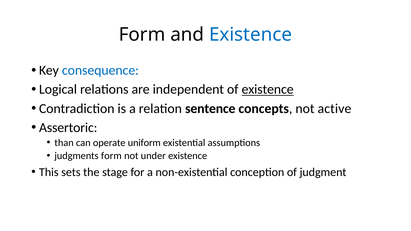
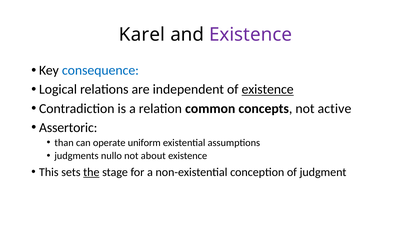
Form: Form -> Karel (142, 35)
Existence colour: blue -> purple (251, 35)
sentence: sentence -> common (210, 109)
judgments form: form -> nullo (111, 156)
under: under -> about (153, 156)
the underline: none -> present (91, 172)
